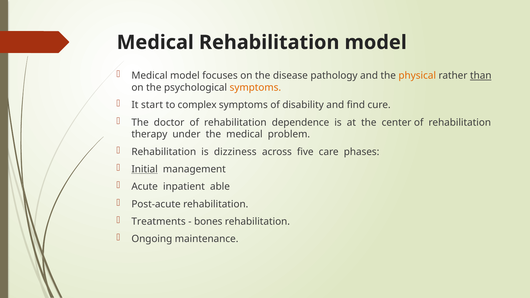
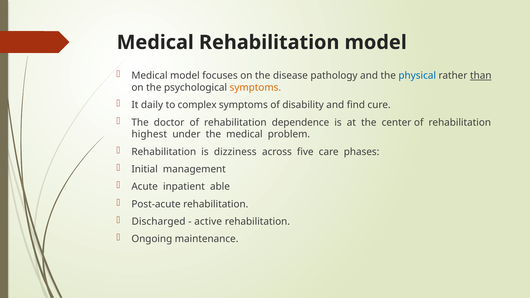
physical colour: orange -> blue (417, 76)
start: start -> daily (152, 105)
therapy: therapy -> highest (149, 134)
Initial underline: present -> none (145, 169)
Treatments: Treatments -> Discharged (159, 222)
bones: bones -> active (208, 222)
